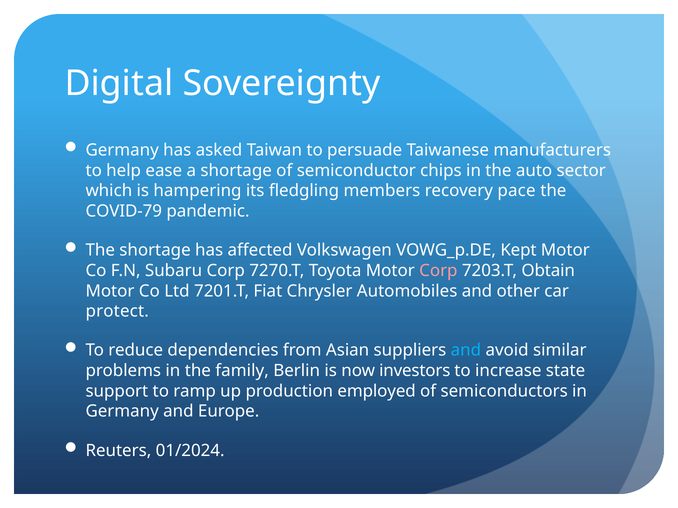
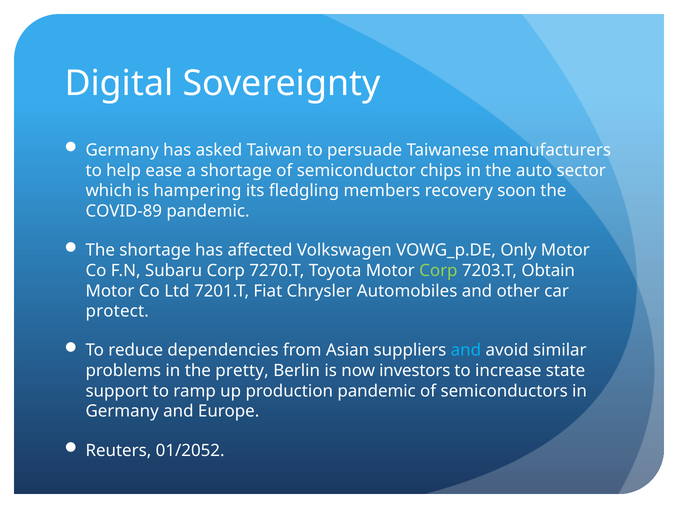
pace: pace -> soon (517, 191)
COVID-79: COVID-79 -> COVID-89 (124, 211)
Kept: Kept -> Only (519, 251)
Corp colour: pink -> light green (438, 271)
family: family -> pretty (242, 371)
production employed: employed -> pandemic (377, 391)
01/2024: 01/2024 -> 01/2052 (190, 451)
